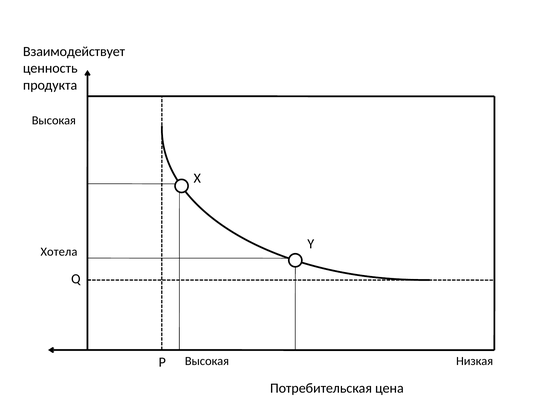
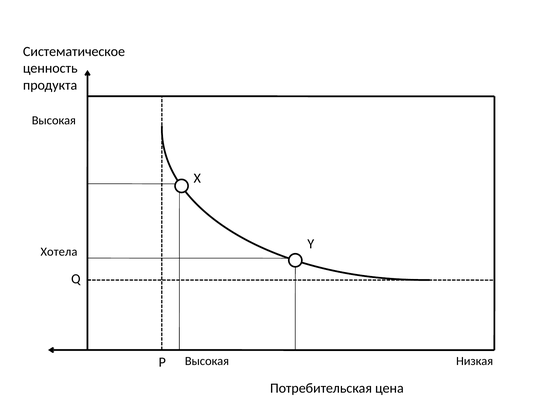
Взаимодействует: Взаимодействует -> Систематическое (74, 51)
